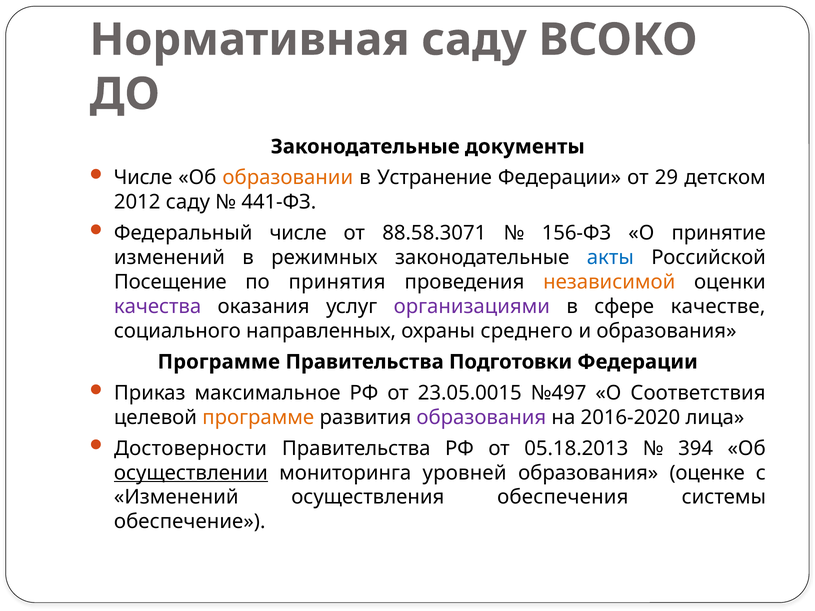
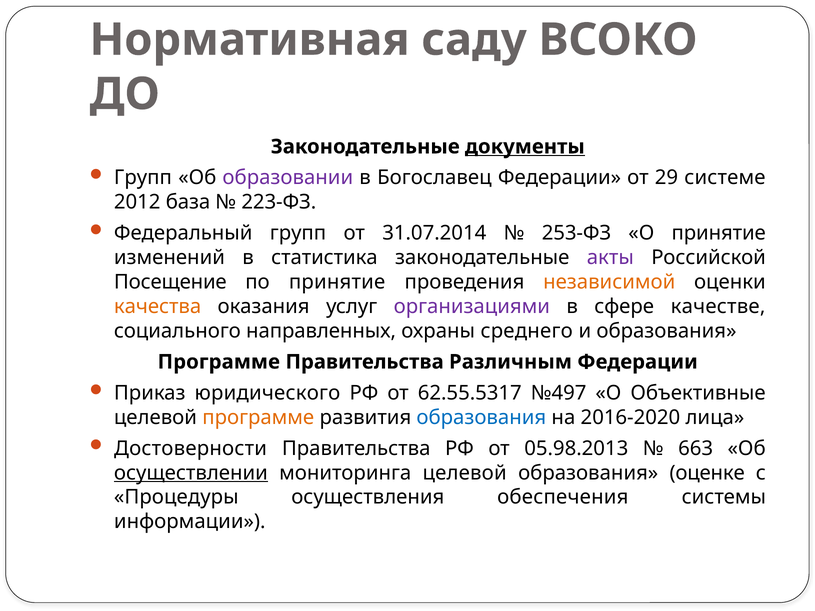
документы underline: none -> present (525, 147)
Числе: Числе -> Групп (143, 178)
образовании colour: orange -> purple (288, 178)
Устранение: Устранение -> Богославец (434, 178)
детском: детском -> системе (725, 178)
2012 саду: саду -> база (188, 202)
441-ФЗ: 441-ФЗ -> 223-ФЗ (279, 202)
Федеральный числе: числе -> групп (298, 233)
88.58.3071: 88.58.3071 -> 31.07.2014 (434, 233)
156-ФЗ: 156-ФЗ -> 253-ФЗ (577, 233)
режимных: режимных -> статистика (324, 258)
акты colour: blue -> purple (610, 258)
по принятия: принятия -> принятие (337, 282)
качества colour: purple -> orange (158, 307)
Подготовки: Подготовки -> Различным (510, 362)
максимальное: максимальное -> юридического (267, 393)
23.05.0015: 23.05.0015 -> 62.55.5317 (470, 393)
Соответствия: Соответствия -> Объективные (698, 393)
образования colour: purple -> blue (481, 418)
05.18.2013: 05.18.2013 -> 05.98.2013 (576, 449)
394: 394 -> 663 (696, 449)
мониторинга уровней: уровней -> целевой (465, 473)
Изменений: Изменений -> Процедуры (176, 497)
обеспечение: обеспечение -> информации (190, 522)
